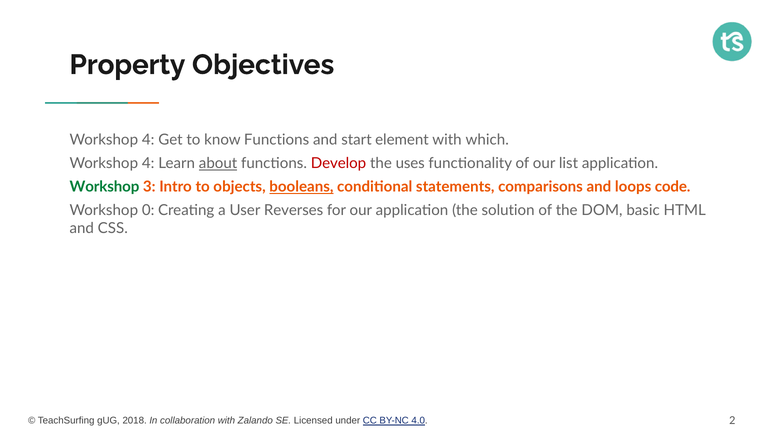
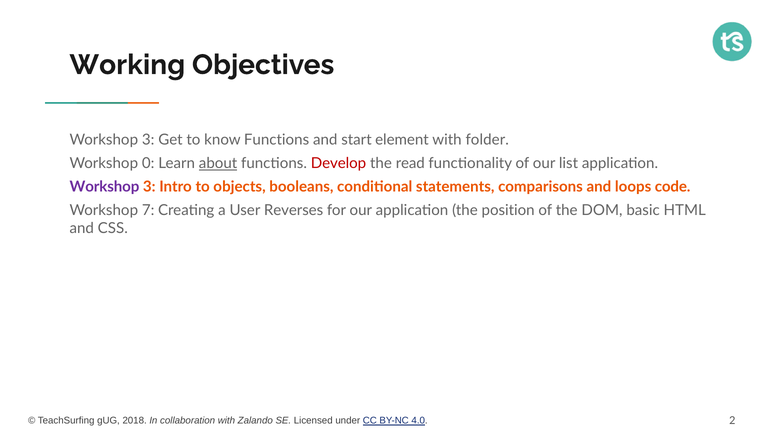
Property: Property -> Working (127, 65)
4: 4 -> 3 (148, 140)
which: which -> folder (487, 140)
4: 4 -> 0 (148, 164)
uses: uses -> read (410, 164)
Workshop colour: green -> purple (104, 187)
booleans underline: present -> none (301, 187)
0: 0 -> 7 (148, 211)
solution: solution -> position (508, 211)
